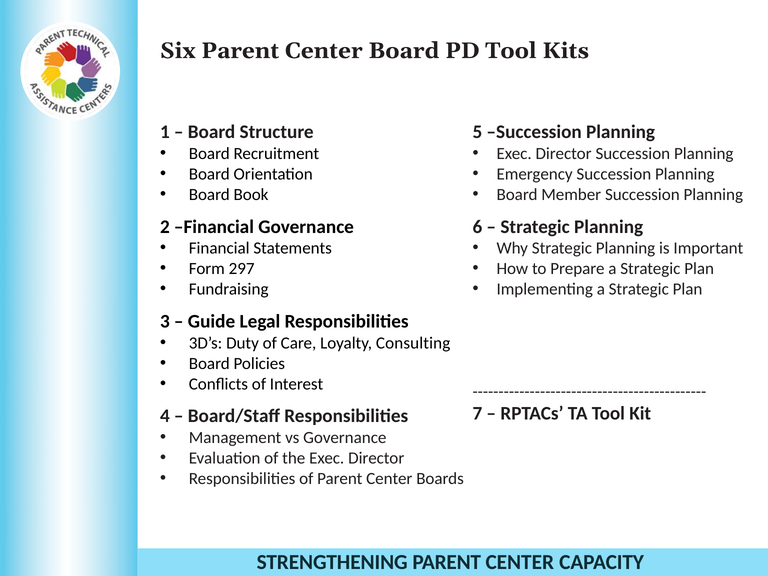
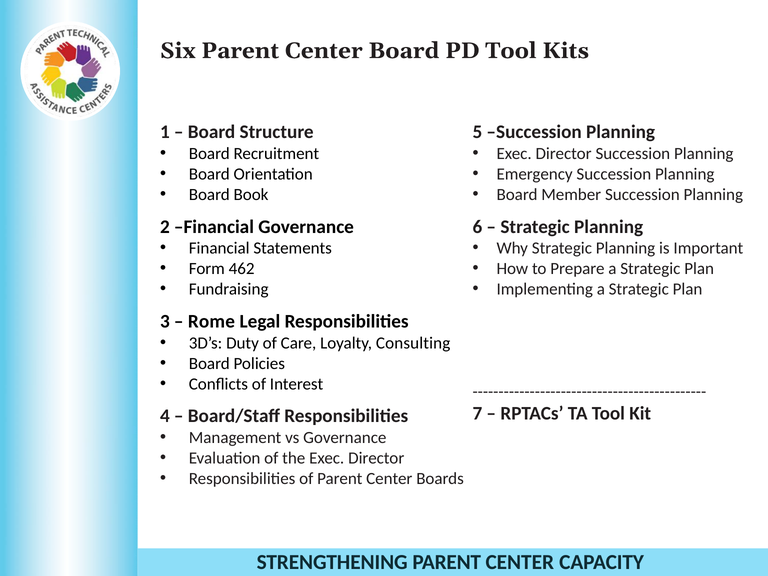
297: 297 -> 462 (242, 269)
Guide: Guide -> Rome (211, 321)
